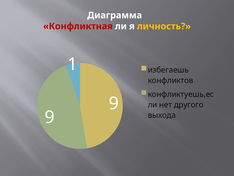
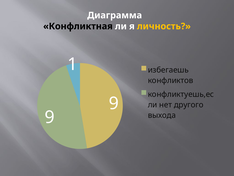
Конфликтная colour: red -> black (78, 26)
